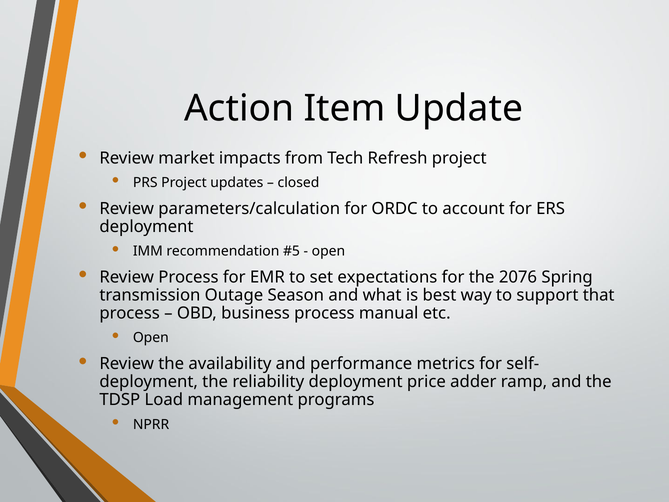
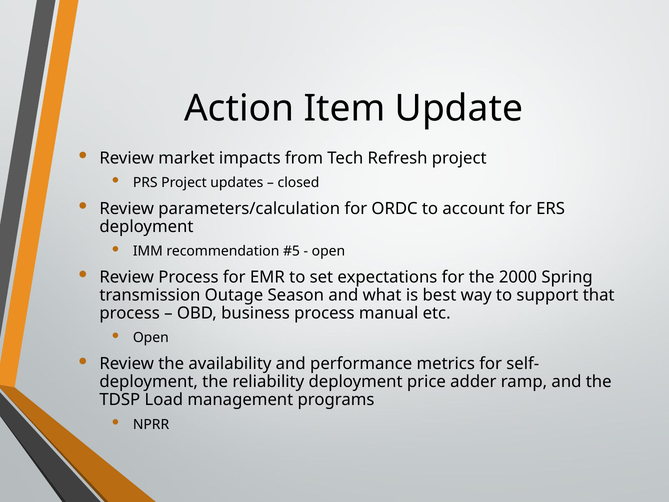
2076: 2076 -> 2000 (518, 277)
